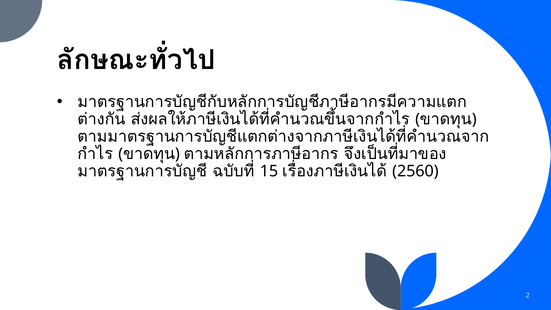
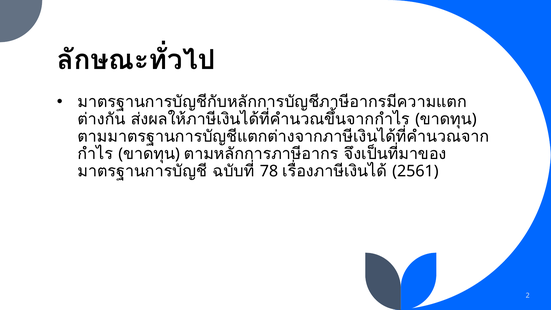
15: 15 -> 78 (269, 171)
2560: 2560 -> 2561 (415, 171)
